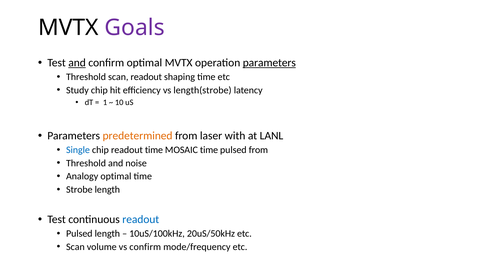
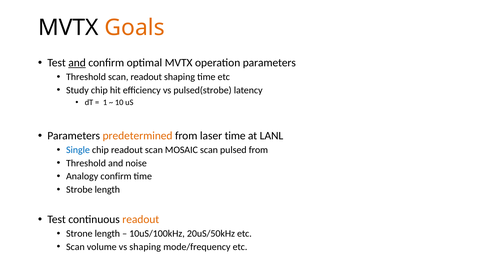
Goals colour: purple -> orange (135, 28)
parameters underline: present -> none (269, 63)
length(strobe: length(strobe -> pulsed(strobe (203, 90)
laser with: with -> time (235, 136)
readout time: time -> scan (154, 150)
MOSAIC time: time -> scan (209, 150)
Analogy optimal: optimal -> confirm (116, 177)
readout colour: blue -> orange (141, 220)
Pulsed: Pulsed -> Strone (79, 234)
vs confirm: confirm -> shaping (145, 247)
